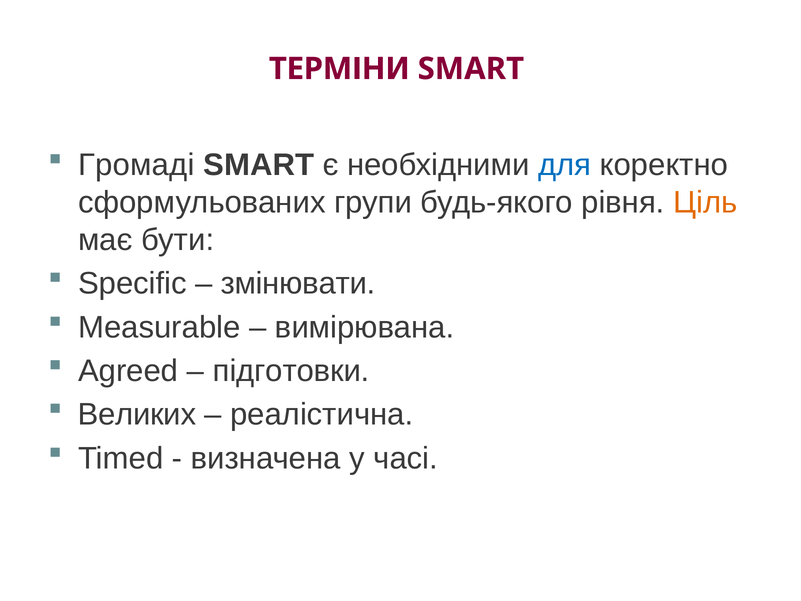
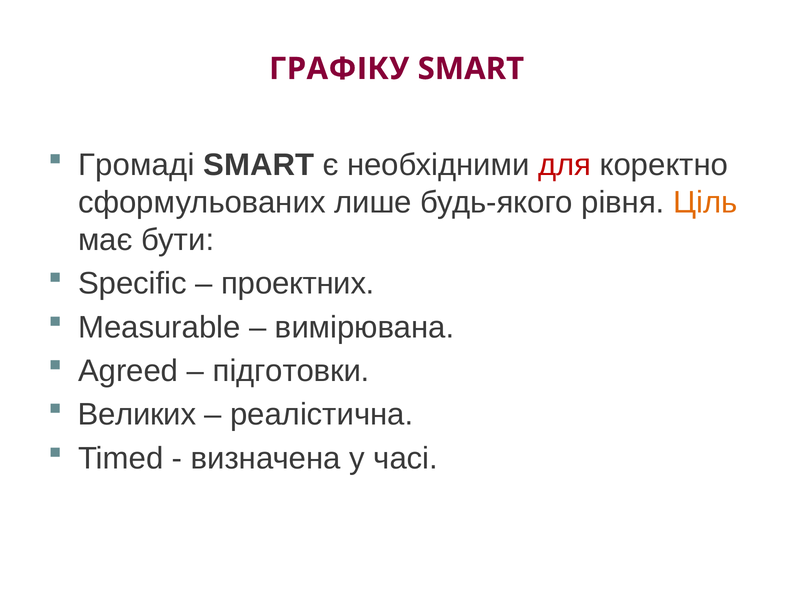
ТЕРМІНИ: ТЕРМІНИ -> ГРАФІКУ (339, 69)
для colour: blue -> red (565, 165)
групи: групи -> лише (373, 202)
змінювати: змінювати -> проектних (298, 284)
